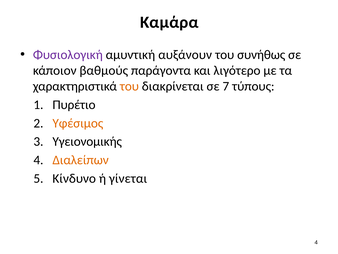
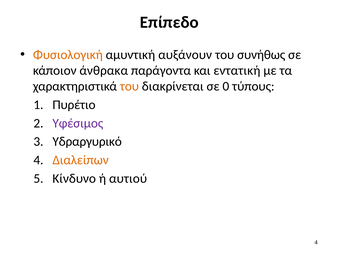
Καμάρα: Καμάρα -> Επίπεδο (169, 22)
Φυσιολογική colour: purple -> orange (68, 55)
βαθμούς: βαθμούς -> άνθρακα (104, 70)
λιγότερο: λιγότερο -> εντατική (237, 70)
7: 7 -> 0 (226, 86)
Υφέσιμος colour: orange -> purple (78, 123)
Υγειονομικής: Υγειονομικής -> Υδραργυρικό (87, 141)
γίνεται: γίνεται -> αυτιού (128, 178)
